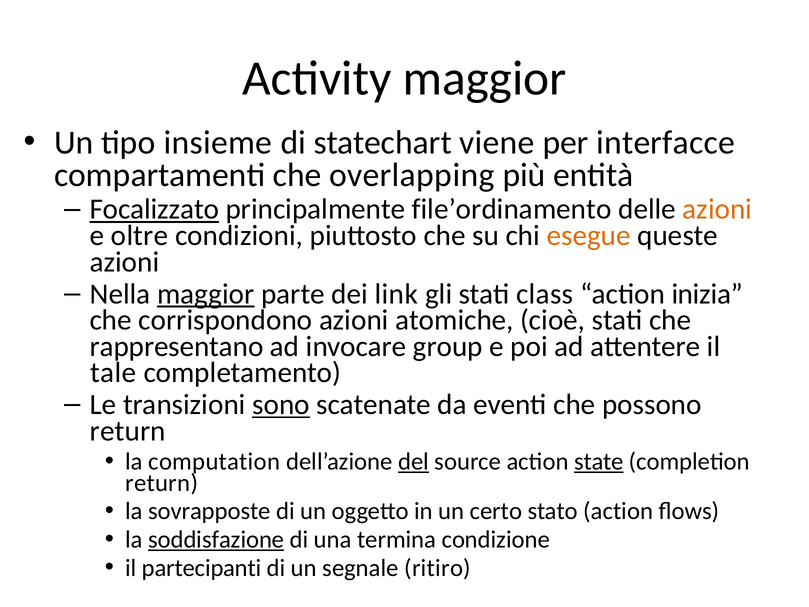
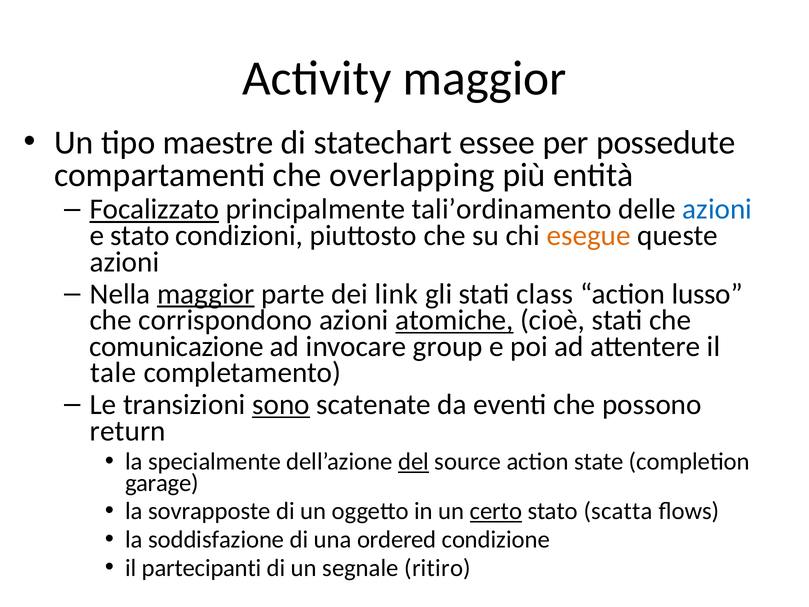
insieme: insieme -> maestre (218, 143)
viene: viene -> essee (497, 143)
interfacce: interfacce -> possedute (666, 143)
file’ordinamento: file’ordinamento -> tali’ordinamento (512, 209)
azioni colour: orange -> blue (717, 209)
e oltre: oltre -> stato (140, 236)
inizia: inizia -> lusso (707, 294)
atomiche underline: none -> present (454, 320)
rappresentano: rappresentano -> comunicazione (177, 346)
computation: computation -> specialmente (214, 462)
state underline: present -> none (599, 462)
return: return -> garage (162, 483)
certo underline: none -> present (496, 511)
stato action: action -> scatta (618, 511)
soddisfazione underline: present -> none (216, 539)
termina: termina -> ordered (397, 539)
